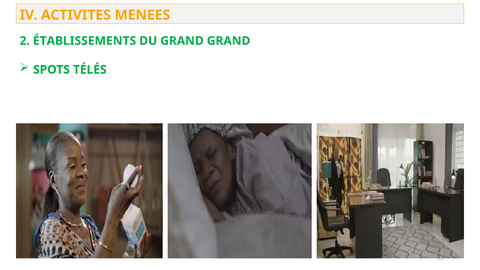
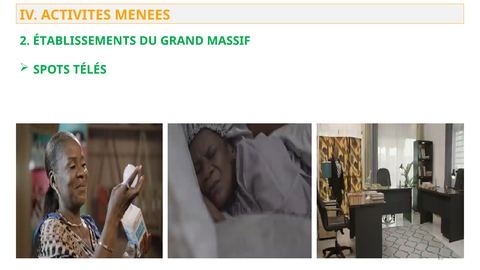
GRAND GRAND: GRAND -> MASSIF (229, 41)
